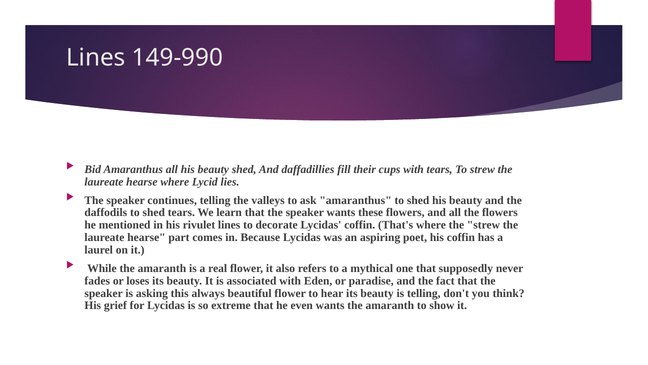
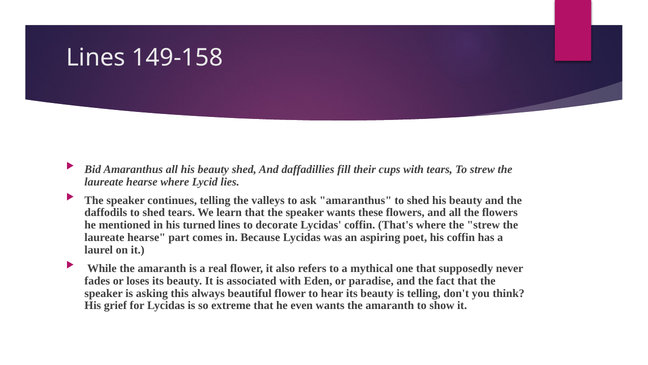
149-990: 149-990 -> 149-158 (177, 58)
rivulet: rivulet -> turned (199, 225)
